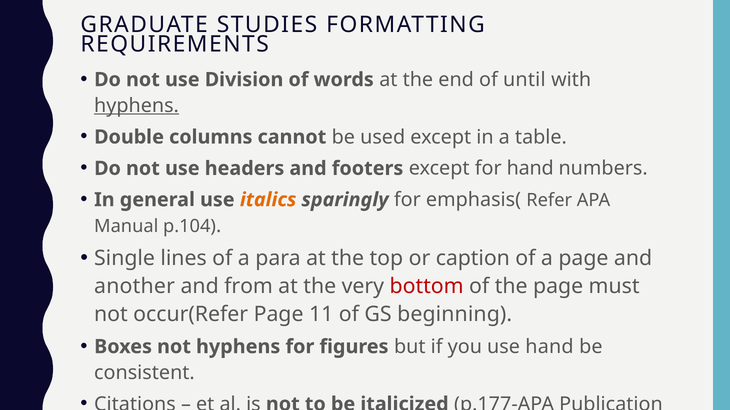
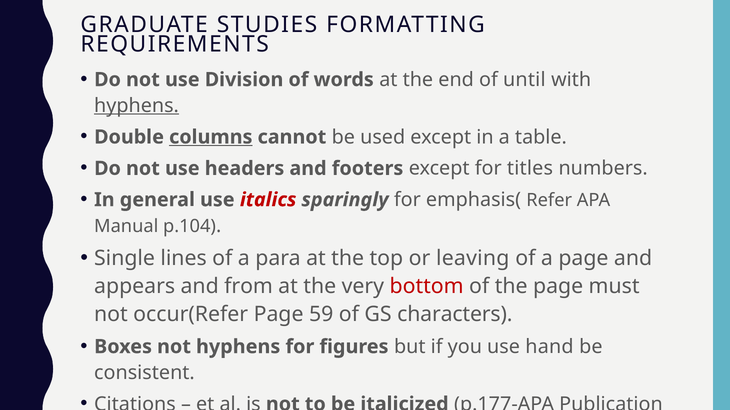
columns underline: none -> present (211, 137)
for hand: hand -> titles (530, 169)
italics colour: orange -> red (268, 200)
caption: caption -> leaving (473, 259)
another: another -> appears (135, 287)
11: 11 -> 59 (321, 315)
beginning: beginning -> characters (455, 315)
